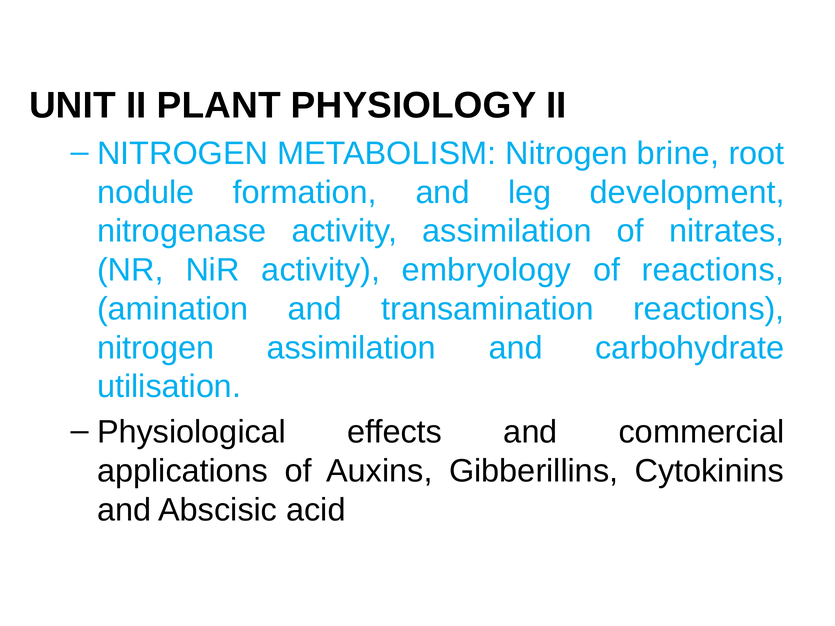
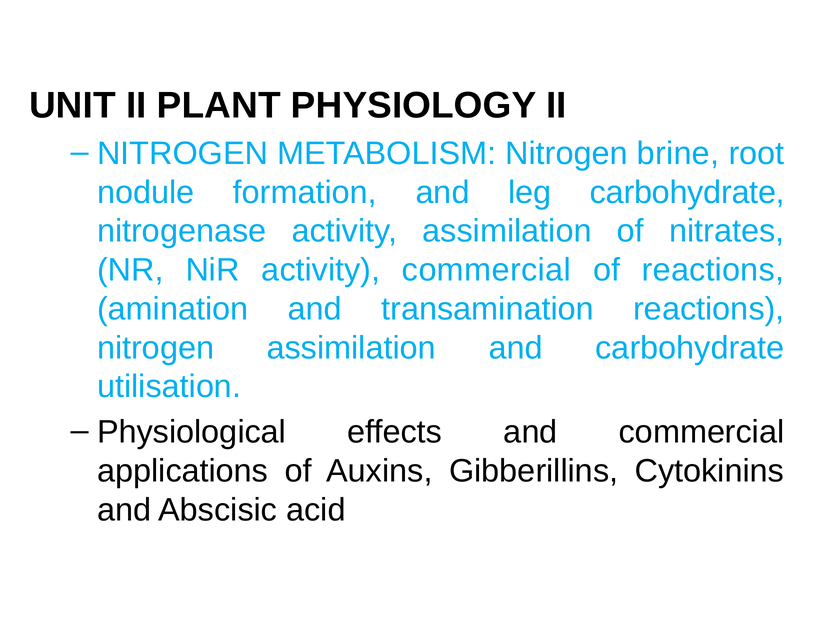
leg development: development -> carbohydrate (687, 192)
activity embryology: embryology -> commercial (486, 270)
